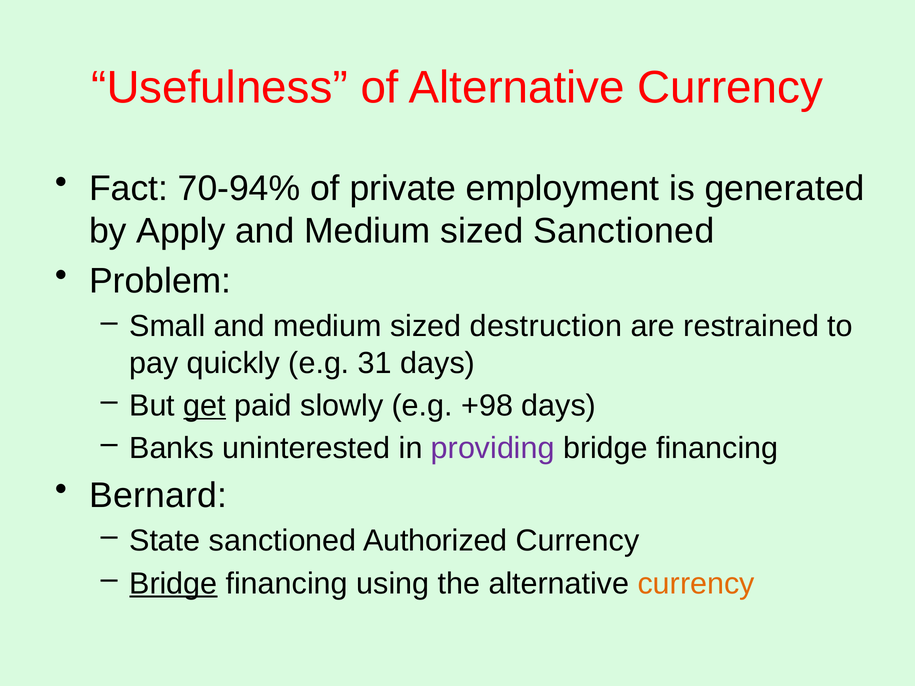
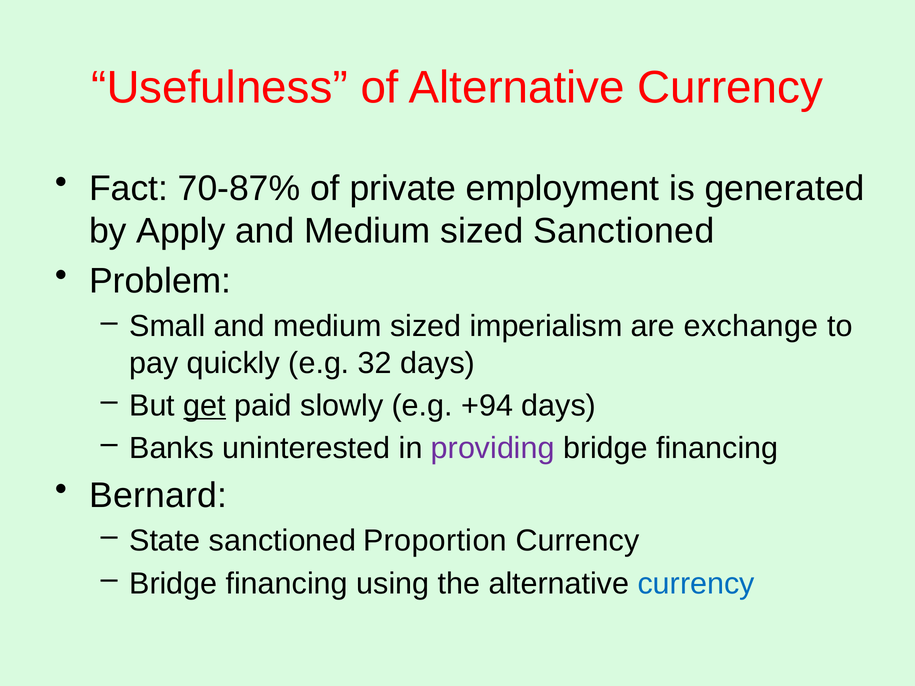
70-94%: 70-94% -> 70-87% (239, 189)
destruction: destruction -> imperialism (546, 327)
restrained: restrained -> exchange (751, 327)
31: 31 -> 32 (375, 363)
+98: +98 -> +94 (487, 406)
Authorized: Authorized -> Proportion (435, 541)
Bridge underline: present -> none (173, 584)
currency colour: orange -> blue (696, 584)
